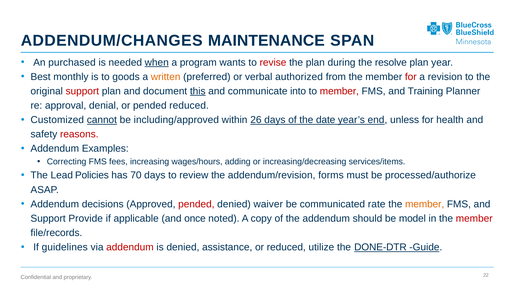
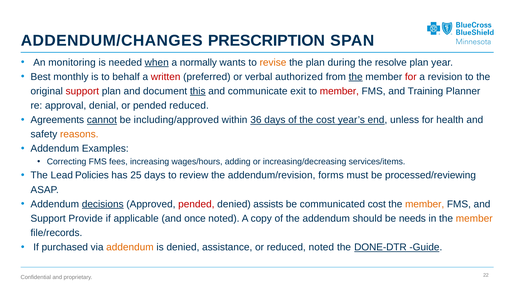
MAINTENANCE: MAINTENANCE -> PRESCRIPTION (266, 41)
purchased: purchased -> monitoring (72, 63)
program: program -> normally (198, 63)
revise colour: red -> orange (273, 63)
goods: goods -> behalf (126, 77)
written colour: orange -> red (166, 77)
the underline: none -> present (356, 77)
into: into -> exit (298, 91)
Customized: Customized -> Agreements (57, 120)
26: 26 -> 36 (256, 120)
the date: date -> cost (326, 120)
reasons colour: red -> orange (79, 135)
70: 70 -> 25 (136, 176)
processed/authorize: processed/authorize -> processed/reviewing (430, 176)
decisions underline: none -> present (103, 205)
waiver: waiver -> assists (268, 205)
communicated rate: rate -> cost (377, 205)
model: model -> needs (412, 219)
member colour: red -> orange (474, 219)
guidelines: guidelines -> purchased (65, 248)
addendum colour: red -> orange (130, 248)
reduced utilize: utilize -> noted (321, 248)
